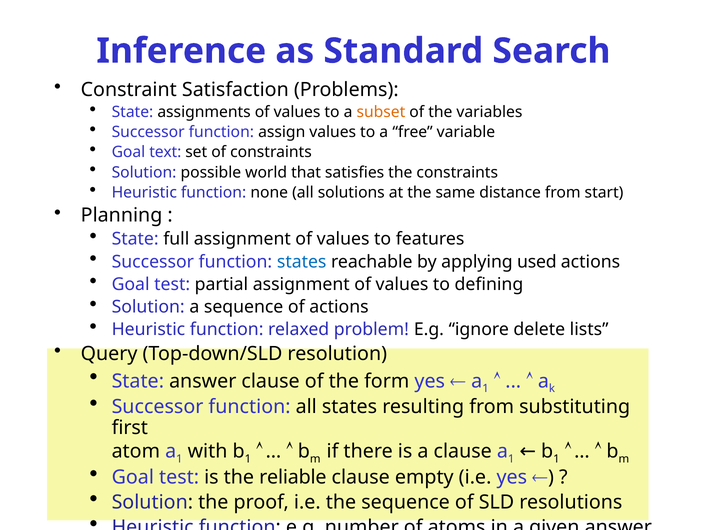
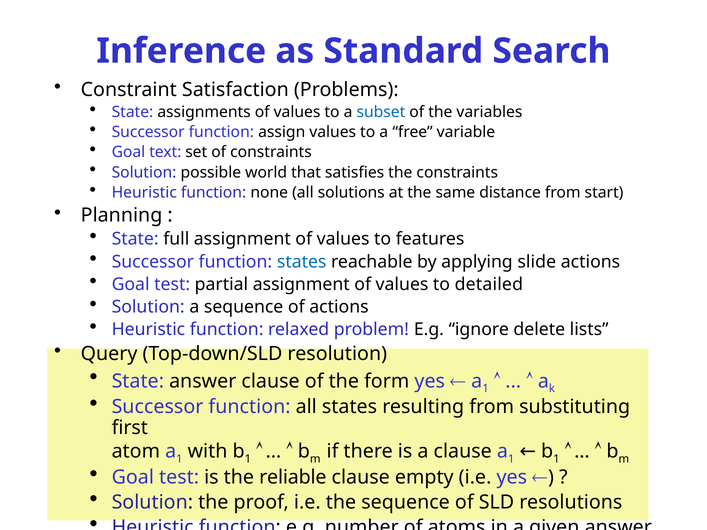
subset colour: orange -> blue (381, 112)
used: used -> slide (537, 262)
defining: defining -> detailed (489, 284)
